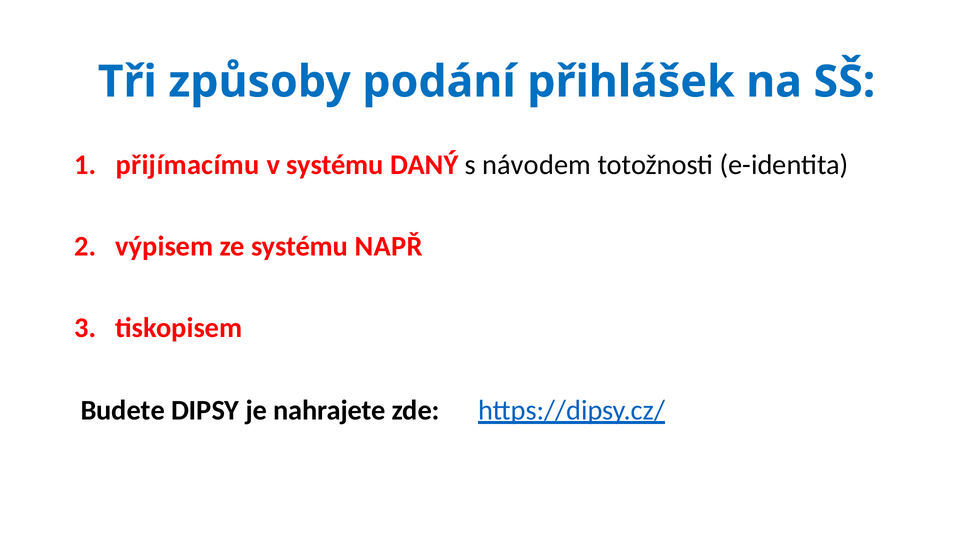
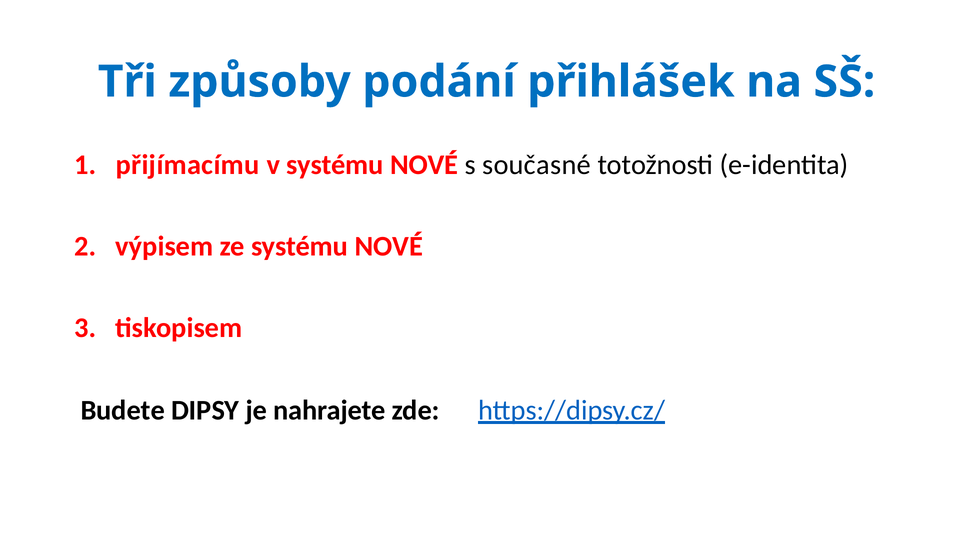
v systému DANÝ: DANÝ -> NOVÉ (424, 165)
návodem: návodem -> současné (537, 165)
ze systému NAPŘ: NAPŘ -> NOVÉ (389, 246)
